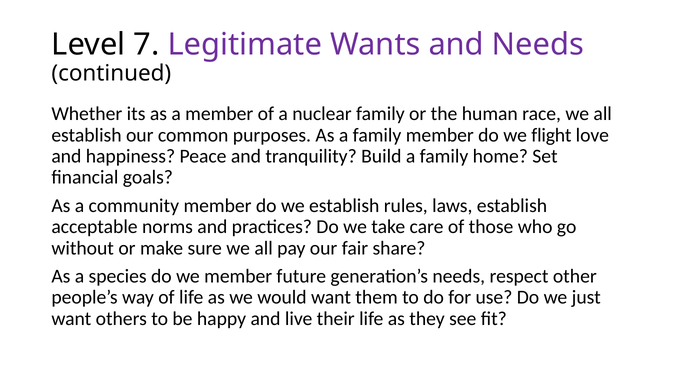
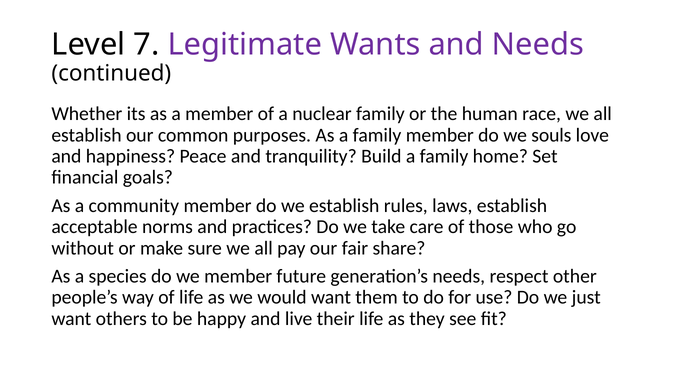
flight: flight -> souls (551, 135)
